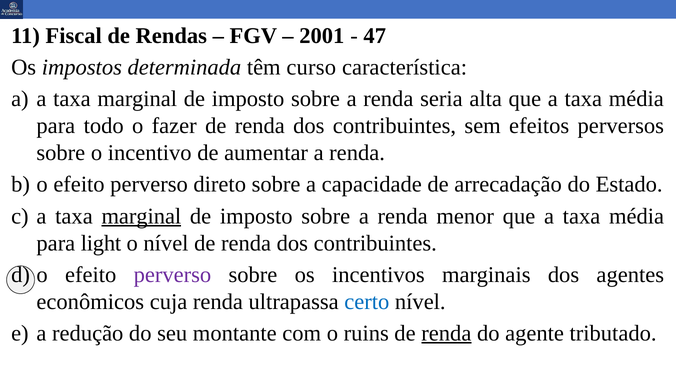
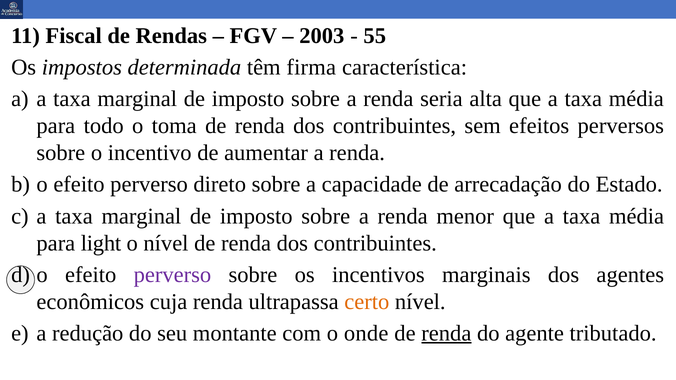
2001: 2001 -> 2003 (322, 36)
47: 47 -> 55 (375, 36)
curso: curso -> firma (311, 67)
fazer: fazer -> toma (174, 126)
marginal underline: present -> none (141, 216)
certo colour: blue -> orange (367, 302)
ruins: ruins -> onde (366, 333)
